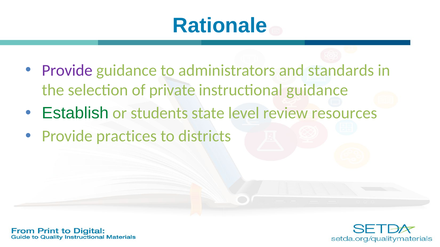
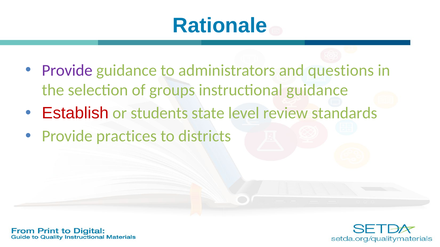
standards: standards -> questions (341, 70)
private: private -> groups (172, 90)
Establish colour: green -> red (75, 113)
resources: resources -> standards (344, 113)
